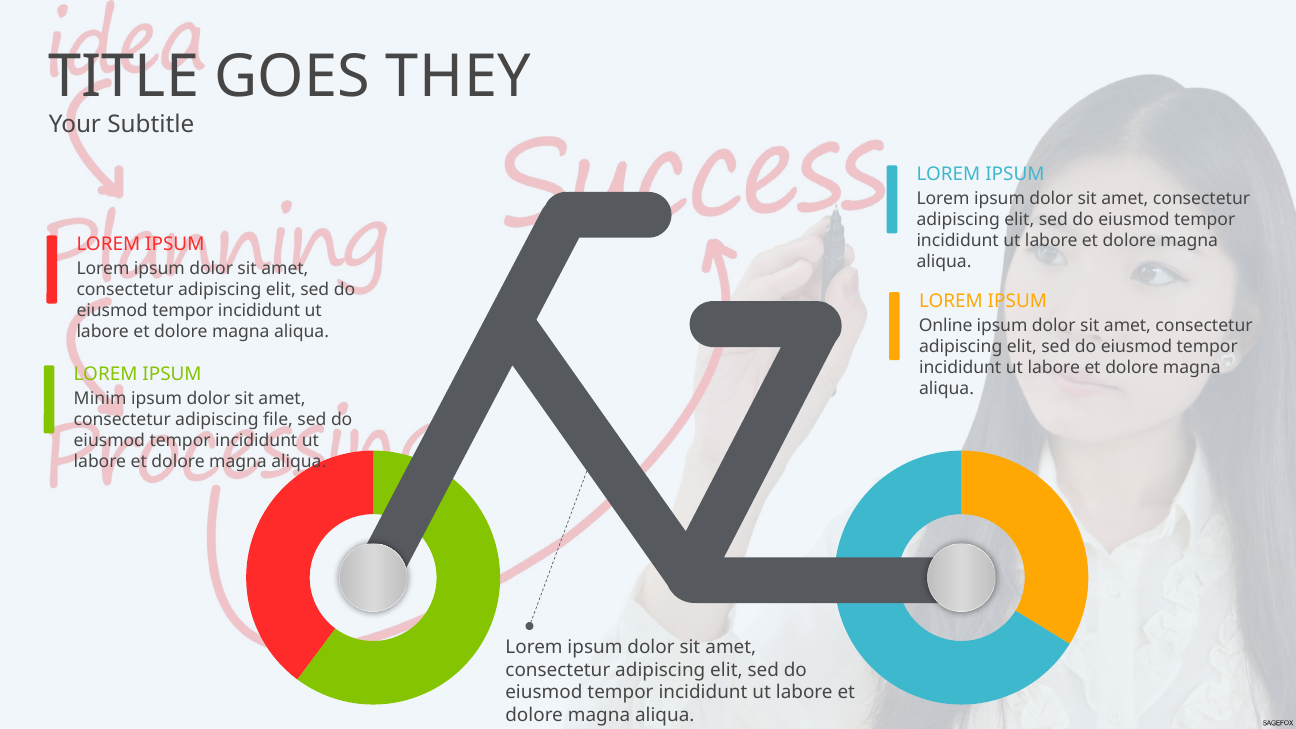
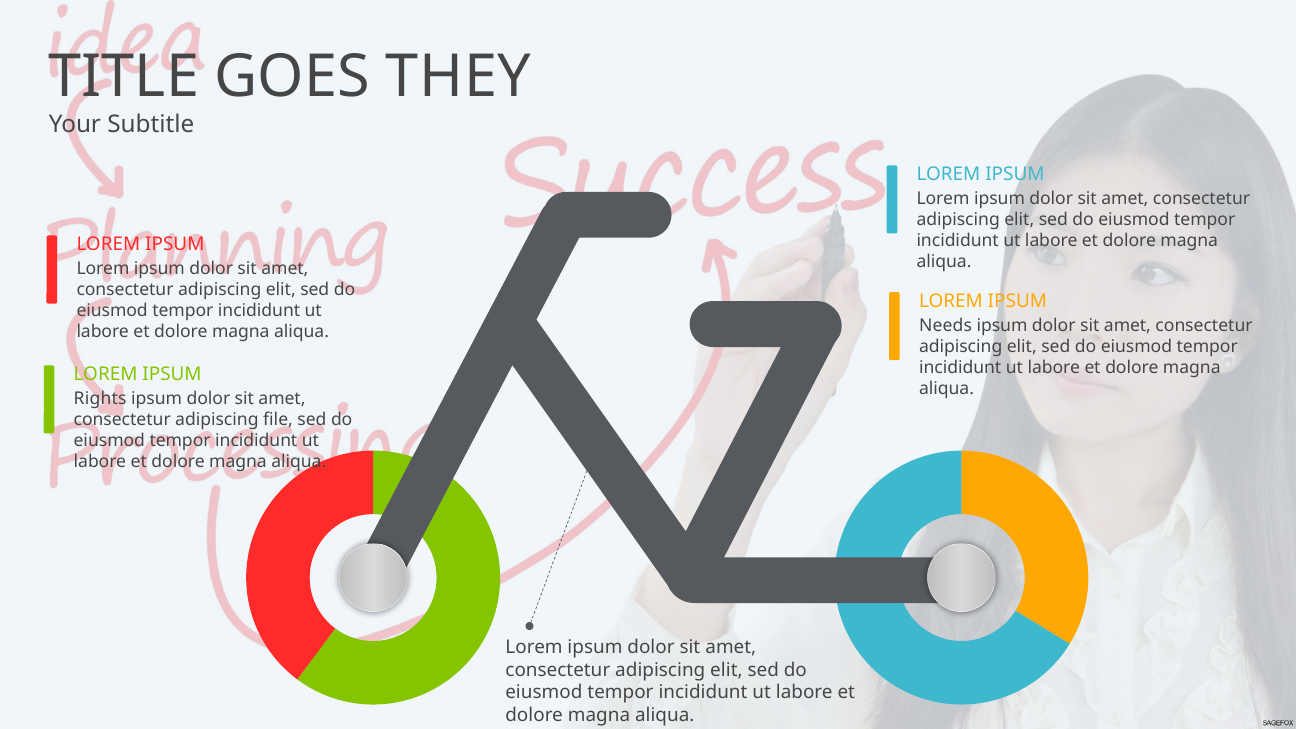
Online: Online -> Needs (946, 325)
Minim: Minim -> Rights (100, 399)
